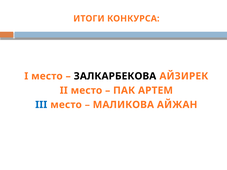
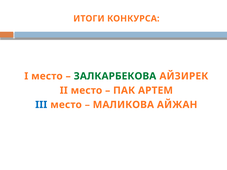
ЗАЛКАРБЕКОВА colour: black -> green (115, 76)
